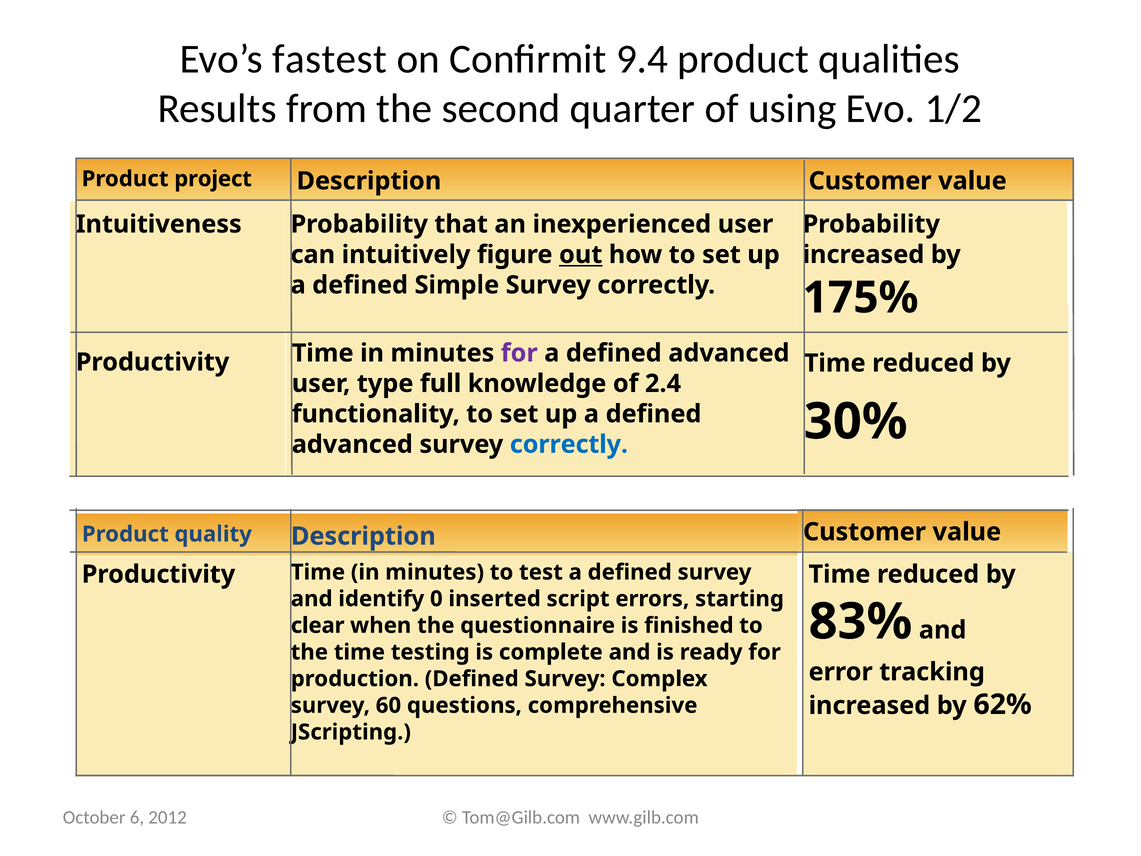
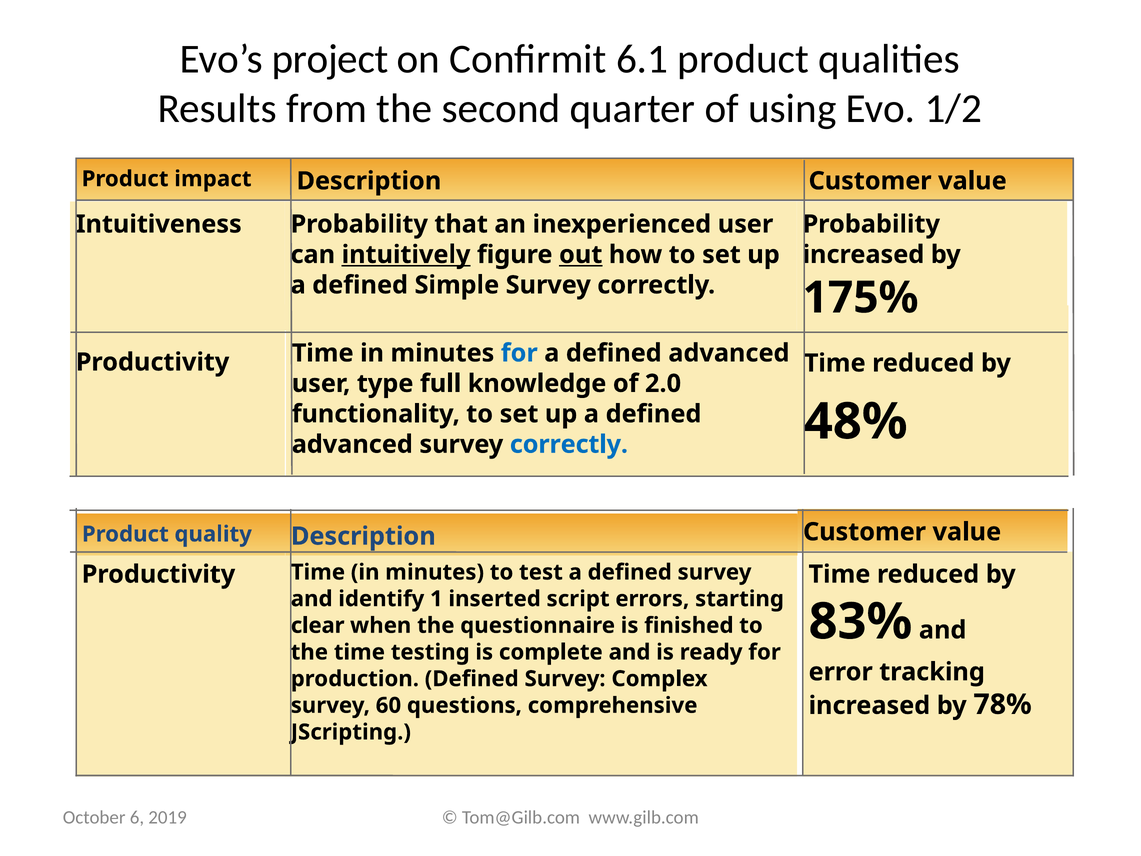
fastest: fastest -> project (330, 59)
9.4: 9.4 -> 6.1 (642, 59)
project: project -> impact (213, 179)
intuitively underline: none -> present (406, 255)
for colour: purple -> blue (519, 353)
2.4: 2.4 -> 2.0 (663, 383)
30%: 30% -> 48% (856, 422)
0: 0 -> 1 (436, 599)
62%: 62% -> 78% (1003, 704)
2012: 2012 -> 2019 (168, 817)
